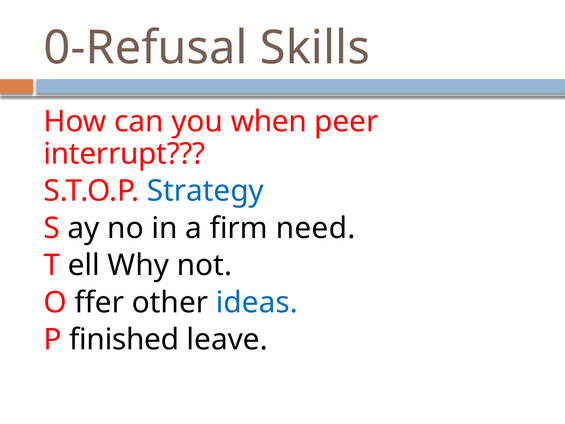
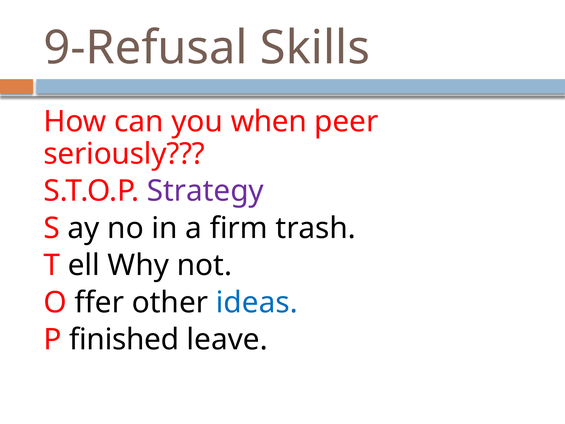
0-Refusal: 0-Refusal -> 9-Refusal (146, 48)
interrupt: interrupt -> seriously (124, 154)
Strategy colour: blue -> purple (205, 191)
need: need -> trash (316, 228)
